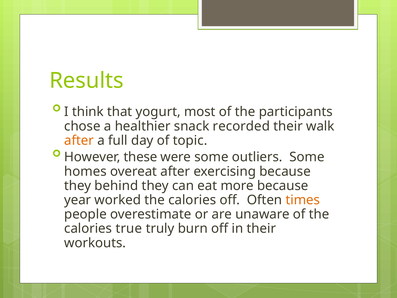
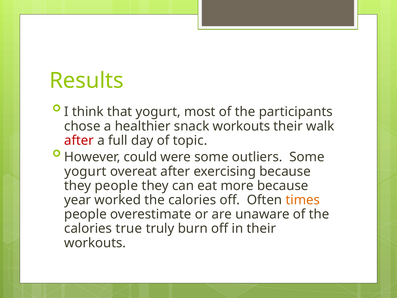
snack recorded: recorded -> workouts (241, 126)
after colour: orange -> red (79, 140)
these: these -> could (140, 157)
homes: homes -> yogurt (85, 171)
they behind: behind -> people (116, 186)
